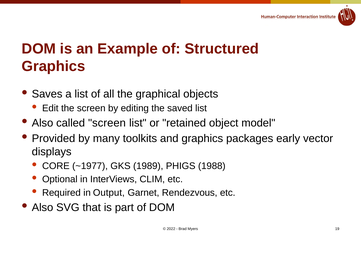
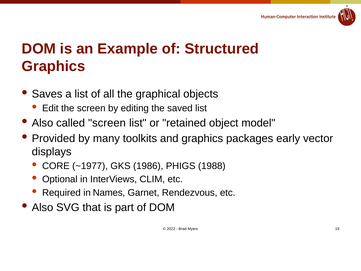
1989: 1989 -> 1986 (148, 166)
Output: Output -> Names (109, 193)
